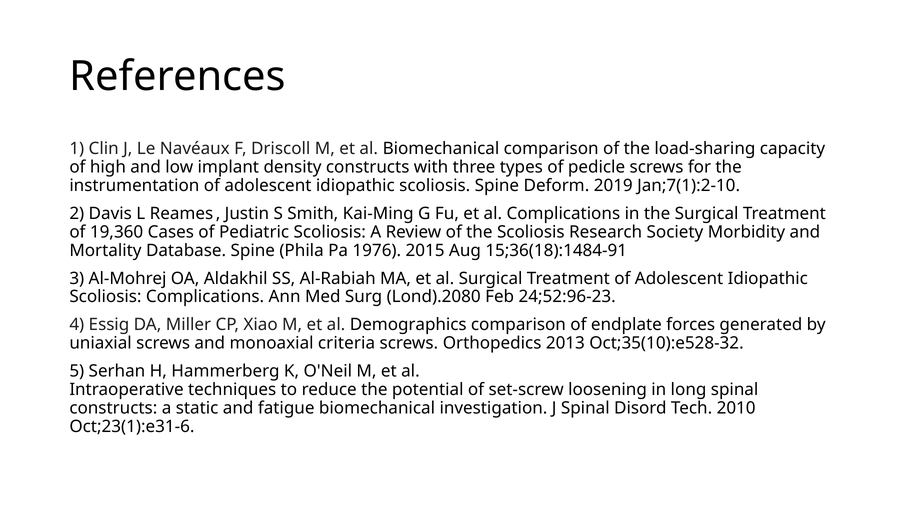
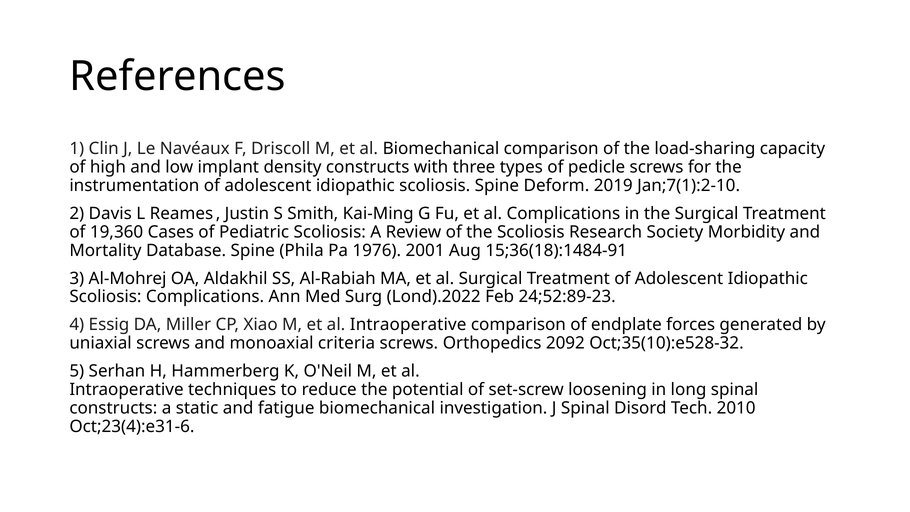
2015: 2015 -> 2001 (425, 250)
Lond).2080: Lond).2080 -> Lond).2022 (434, 297)
24;52:96-23: 24;52:96-23 -> 24;52:89-23 (567, 297)
Demographics: Demographics -> Intraoperative (408, 325)
2013: 2013 -> 2092 (565, 343)
Oct;23(1):e31-6: Oct;23(1):e31-6 -> Oct;23(4):e31-6 (132, 426)
